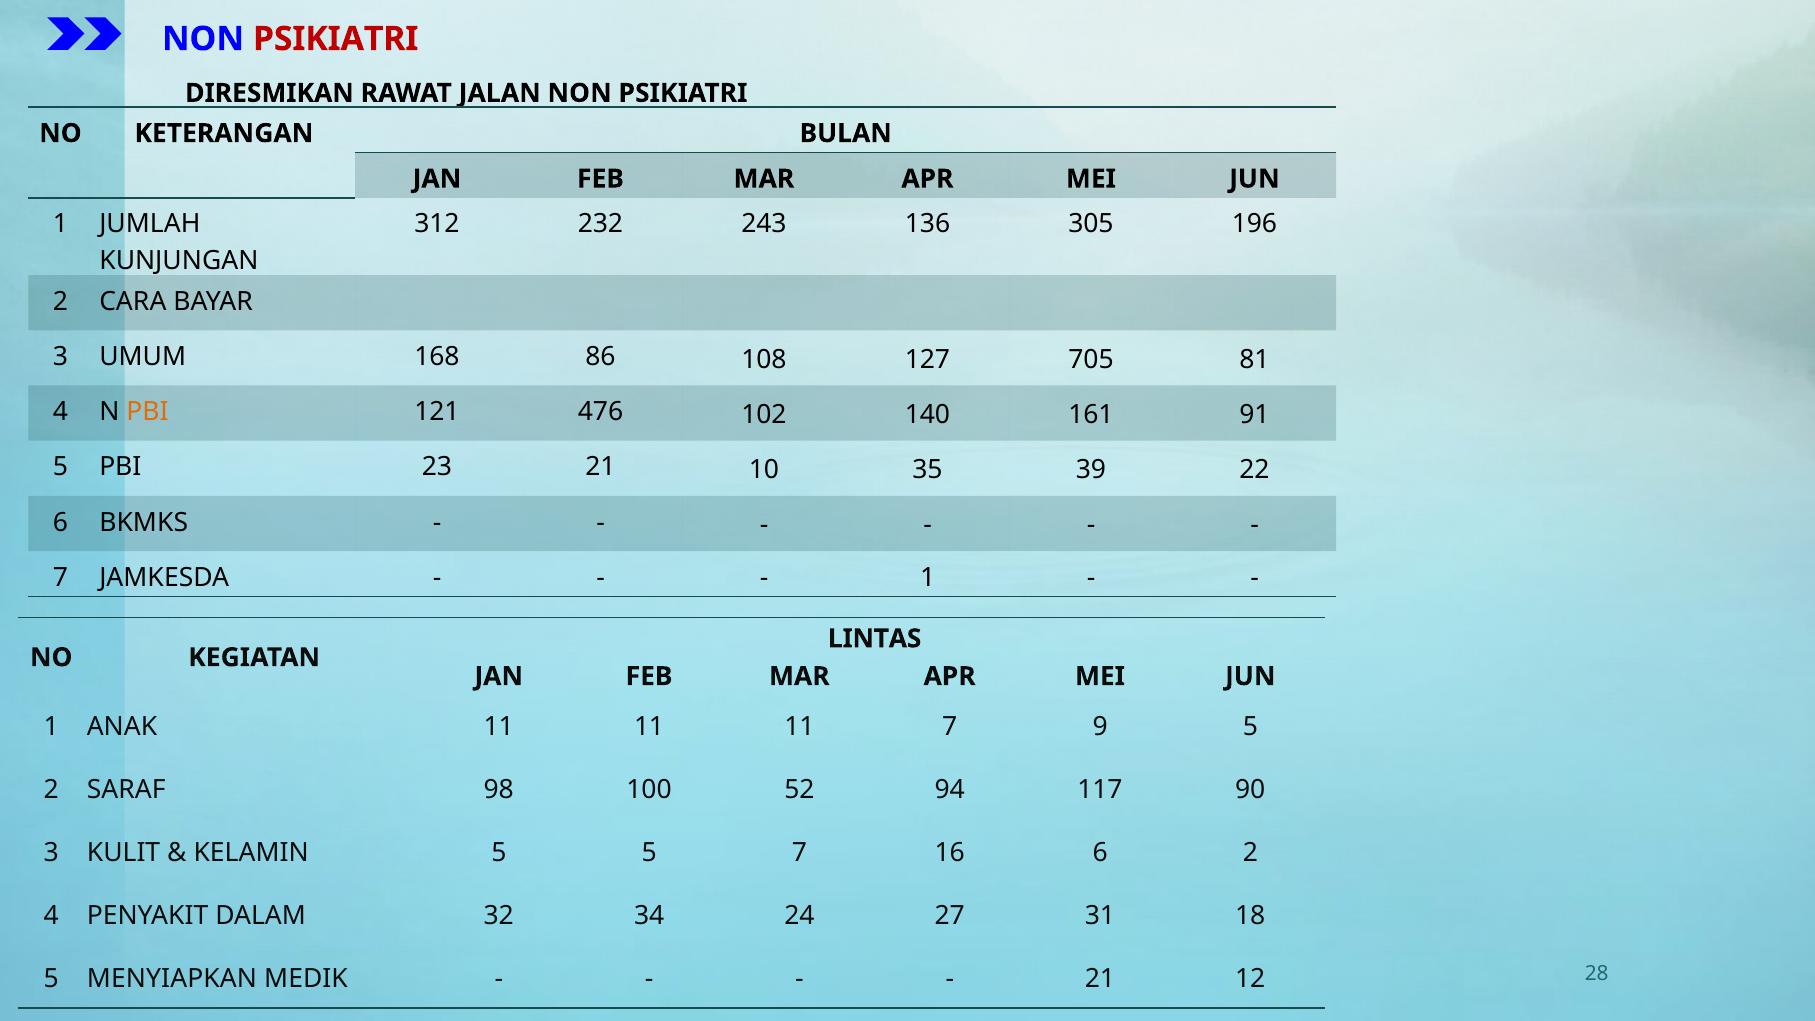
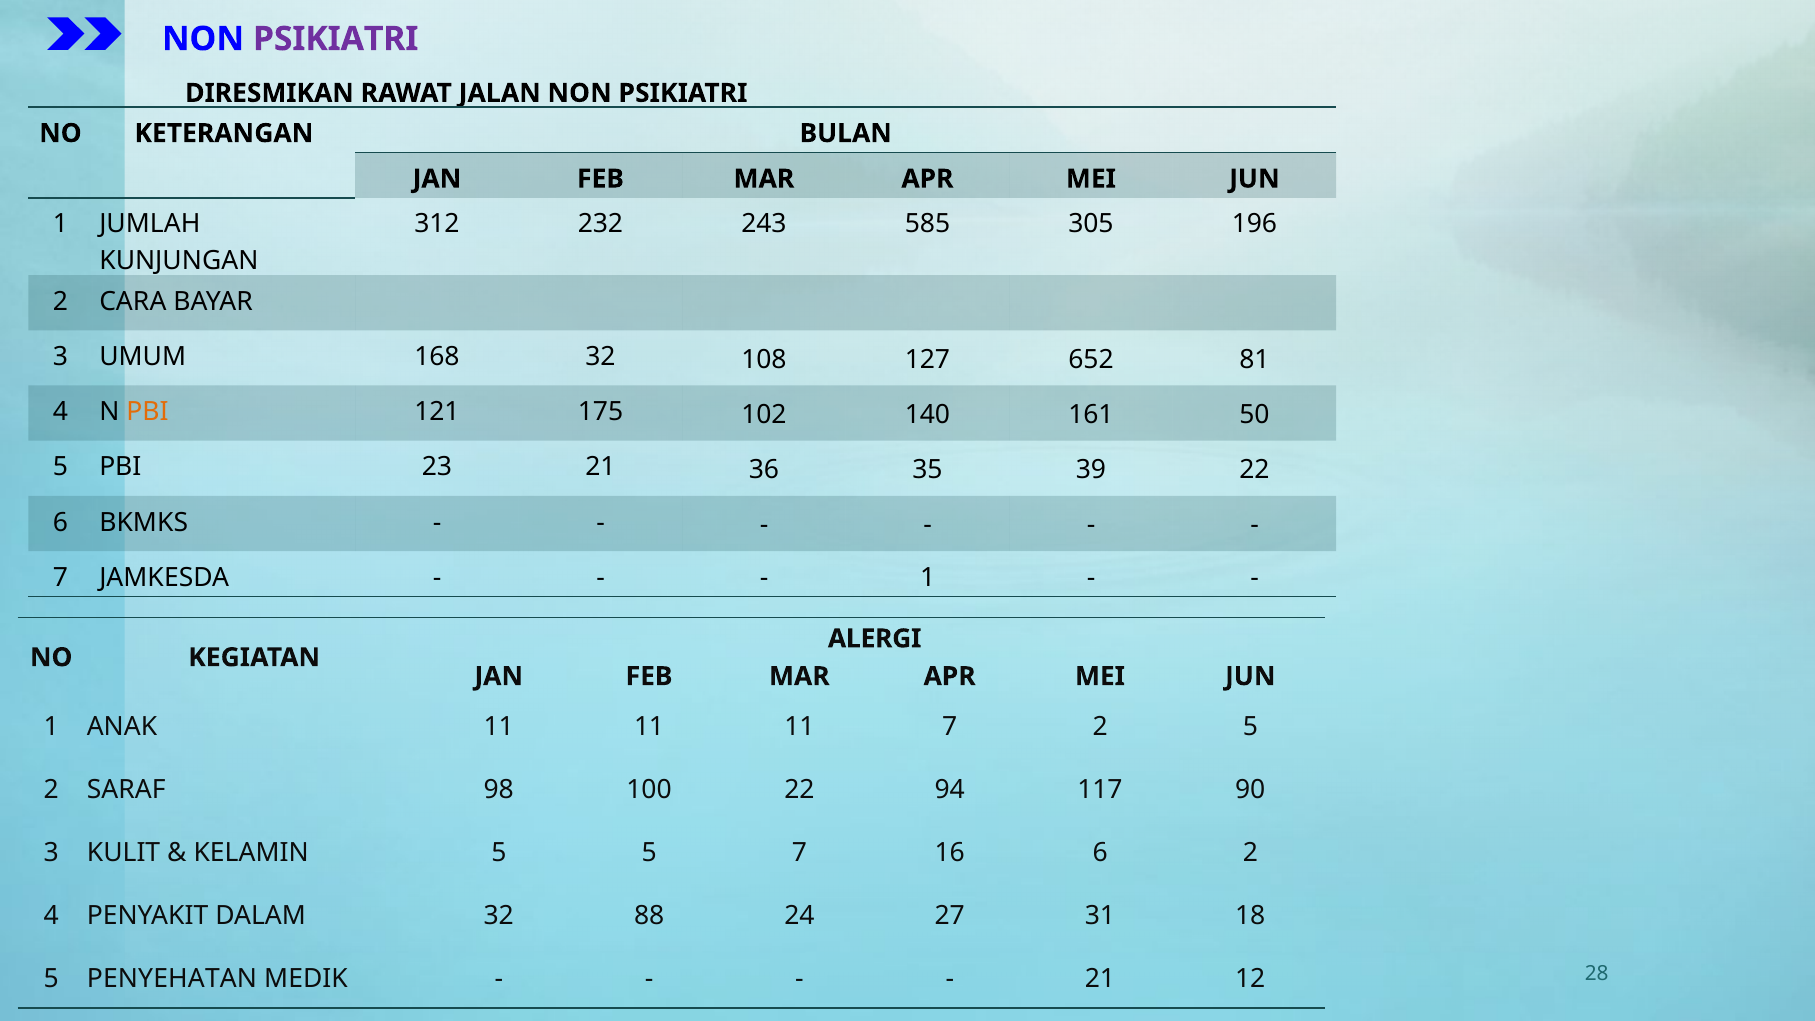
PSIKIATRI colour: red -> purple (336, 39)
136: 136 -> 585 (927, 224)
168 86: 86 -> 32 (601, 357)
705: 705 -> 652 (1091, 359)
476: 476 -> 175 (600, 412)
91: 91 -> 50 (1255, 415)
10: 10 -> 36 (764, 470)
LINTAS: LINTAS -> ALERGI (875, 639)
7 9: 9 -> 2 (1100, 727)
100 52: 52 -> 22 (799, 790)
34: 34 -> 88 (649, 916)
MENYIAPKAN: MENYIAPKAN -> PENYEHATAN (172, 979)
